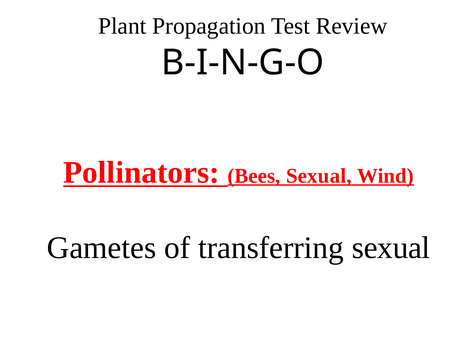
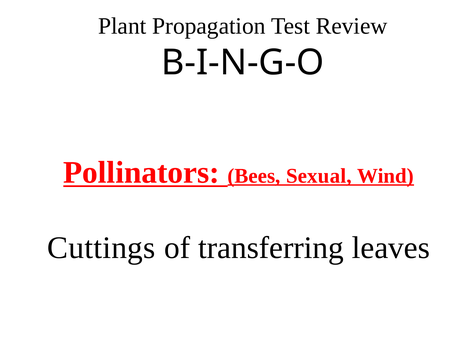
Gametes: Gametes -> Cuttings (101, 247)
transferring sexual: sexual -> leaves (391, 247)
